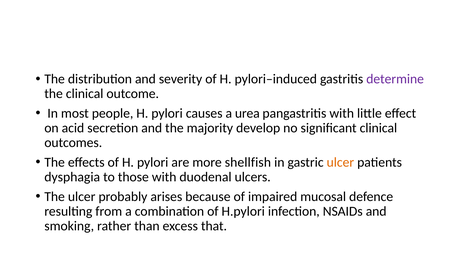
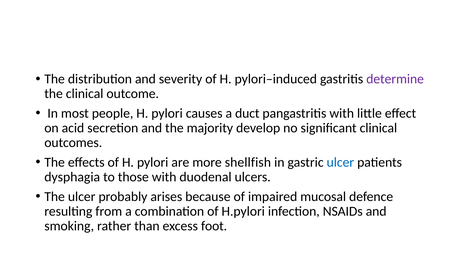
urea: urea -> duct (247, 113)
ulcer colour: orange -> blue (340, 162)
that: that -> foot (214, 226)
